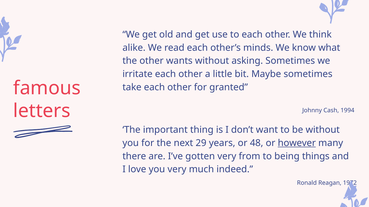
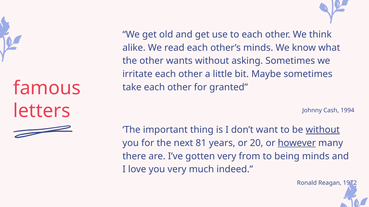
without underline: none -> present (323, 130)
29: 29 -> 81 (201, 143)
48: 48 -> 20 (257, 143)
being things: things -> minds (316, 157)
